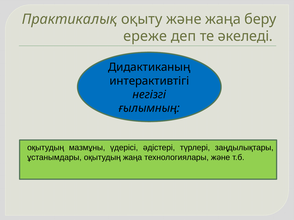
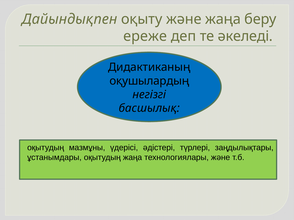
Практикалық: Практикалық -> Дайындықпен (70, 19)
интерактивтігі: интерактивтігі -> оқушылардың (149, 81)
ғылымның: ғылымның -> басшылық (149, 108)
